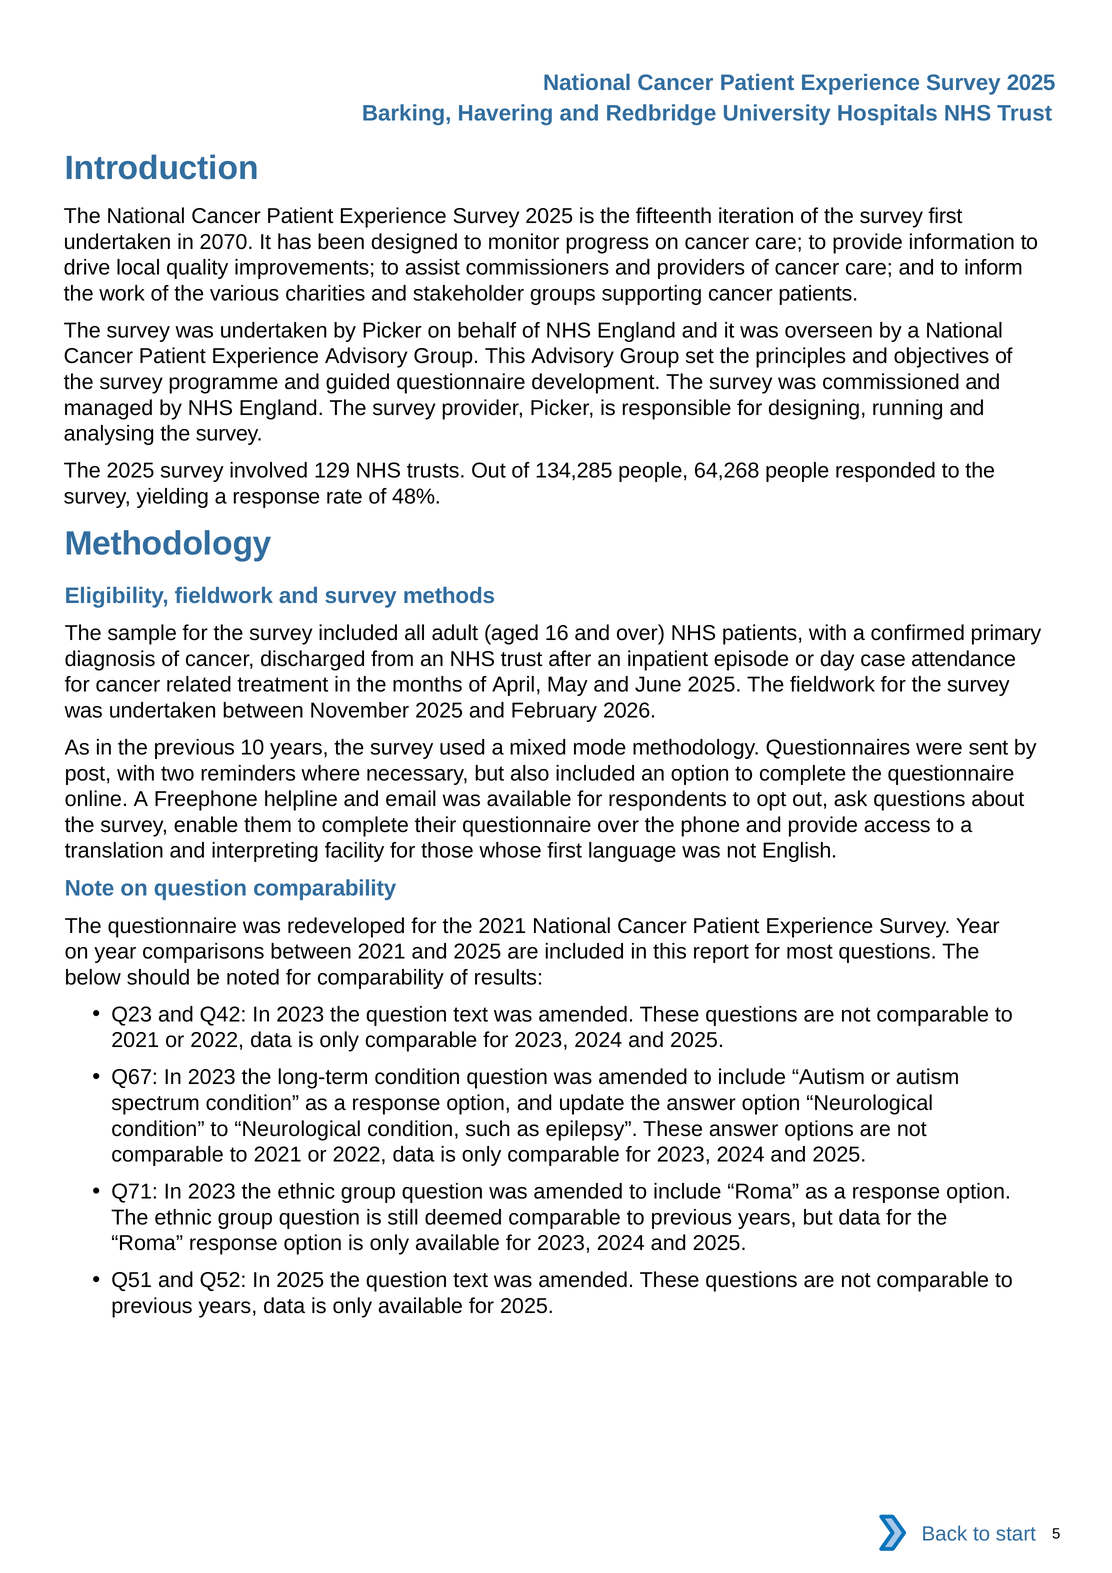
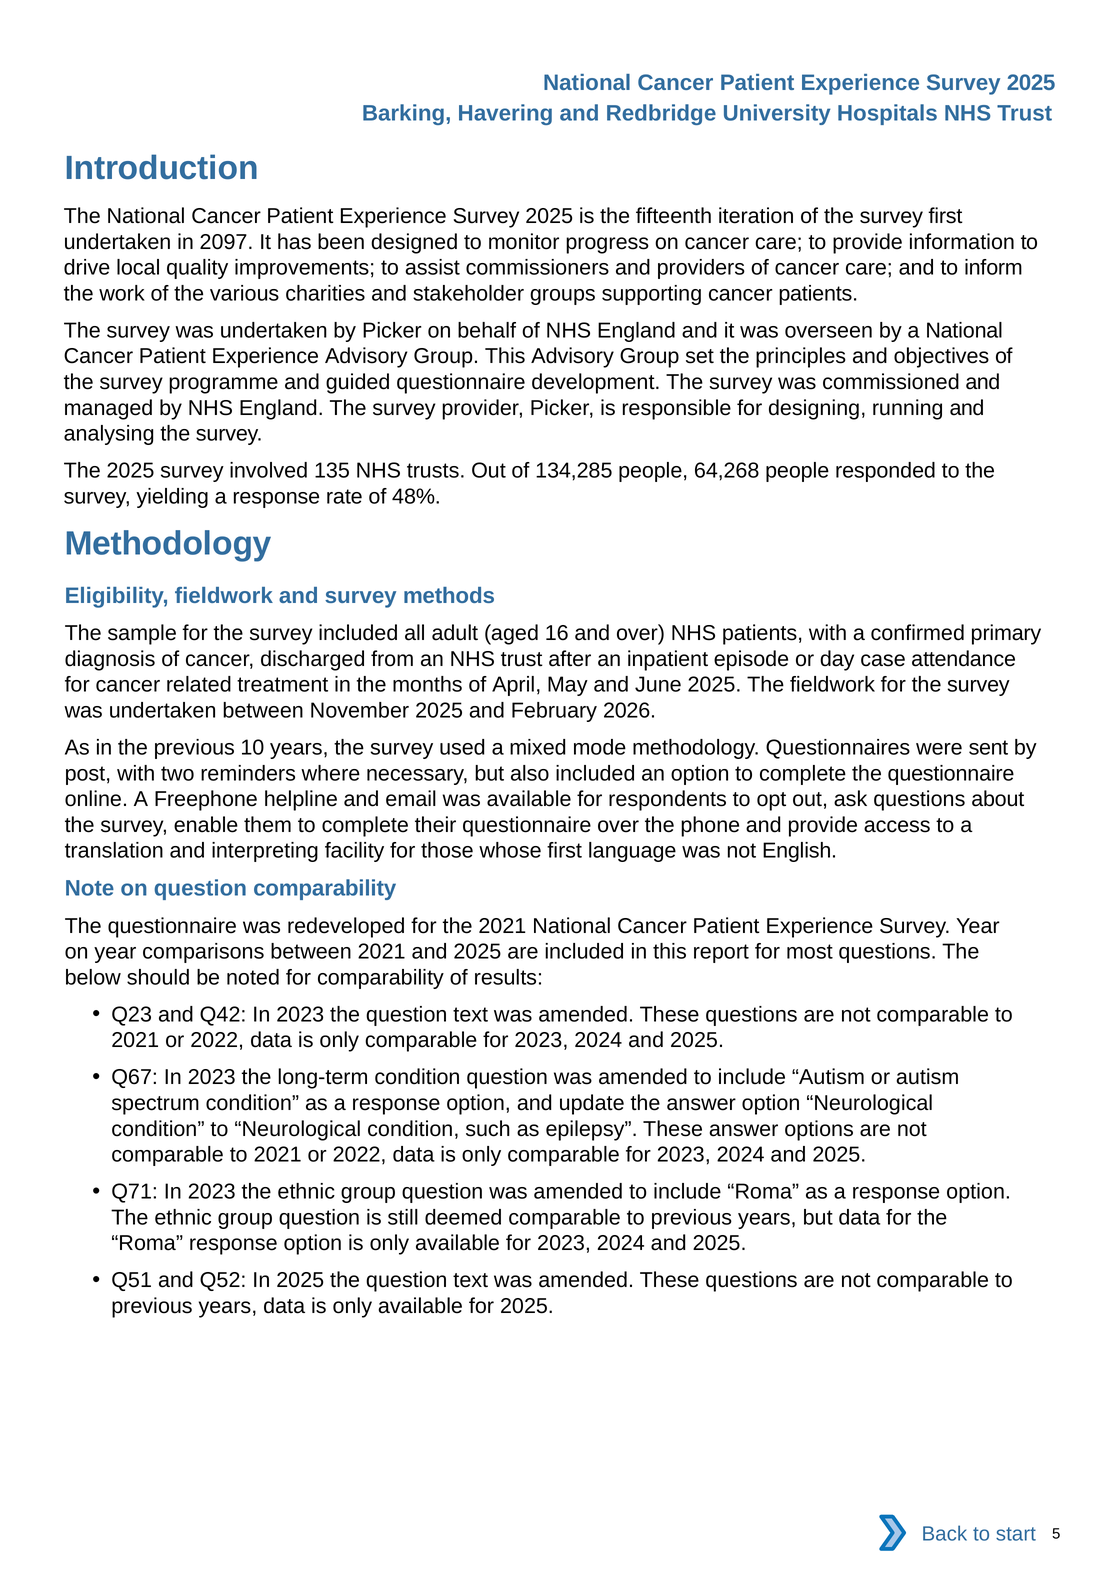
2070: 2070 -> 2097 (227, 242)
129: 129 -> 135 (332, 471)
